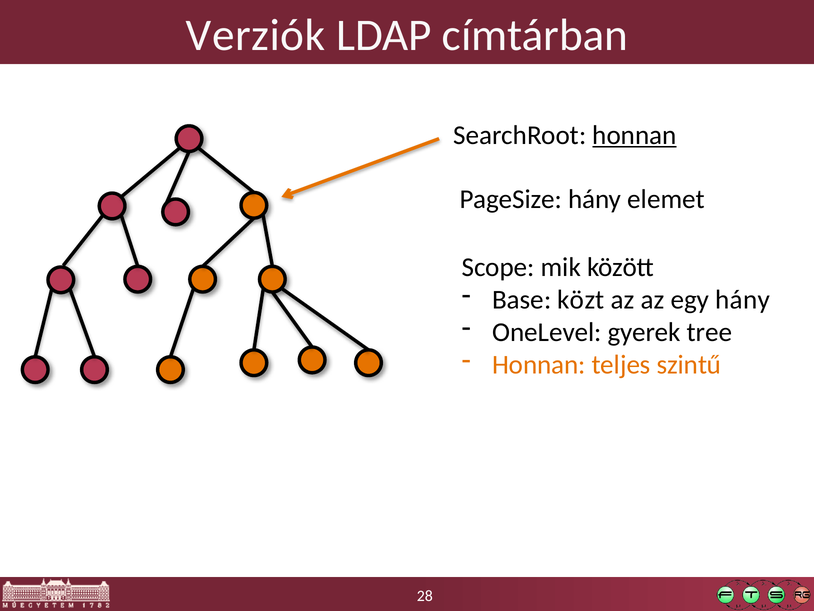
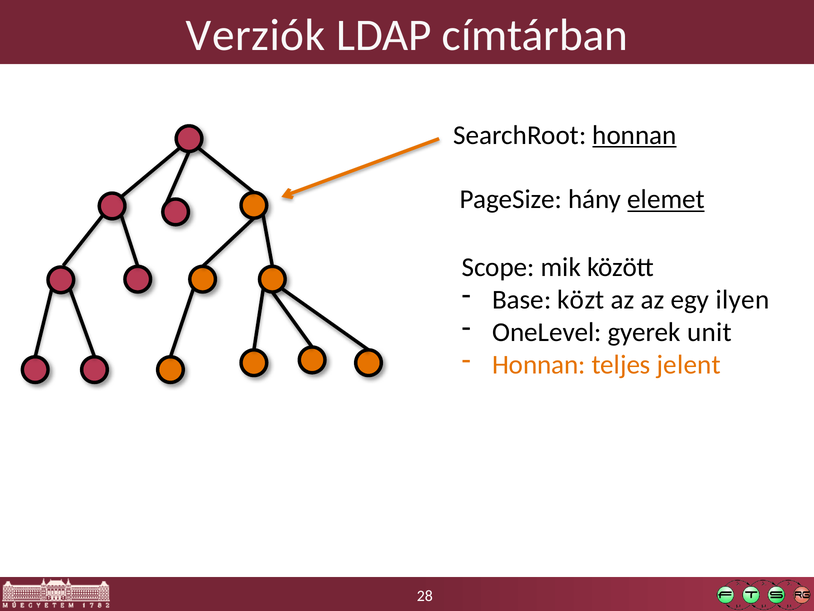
elemet underline: none -> present (666, 199)
egy hány: hány -> ilyen (743, 299)
tree: tree -> unit (709, 332)
szintű: szintű -> jelent (689, 365)
